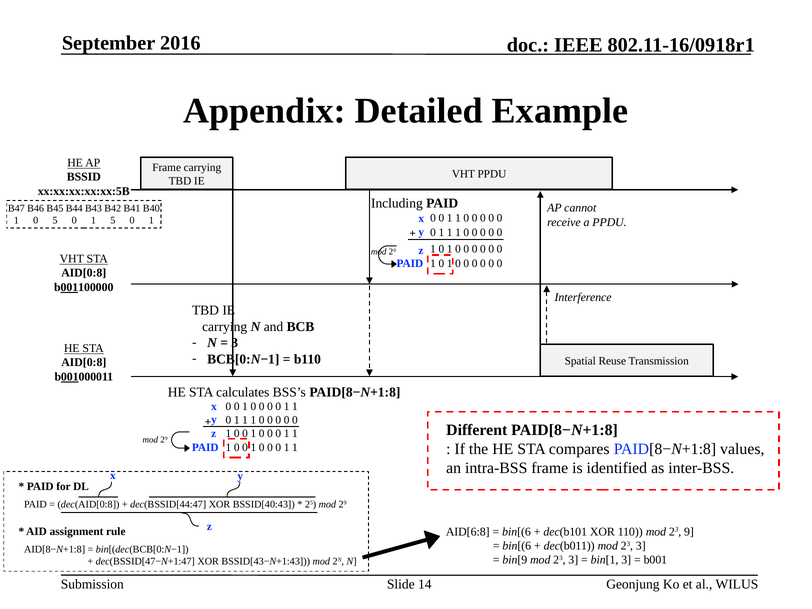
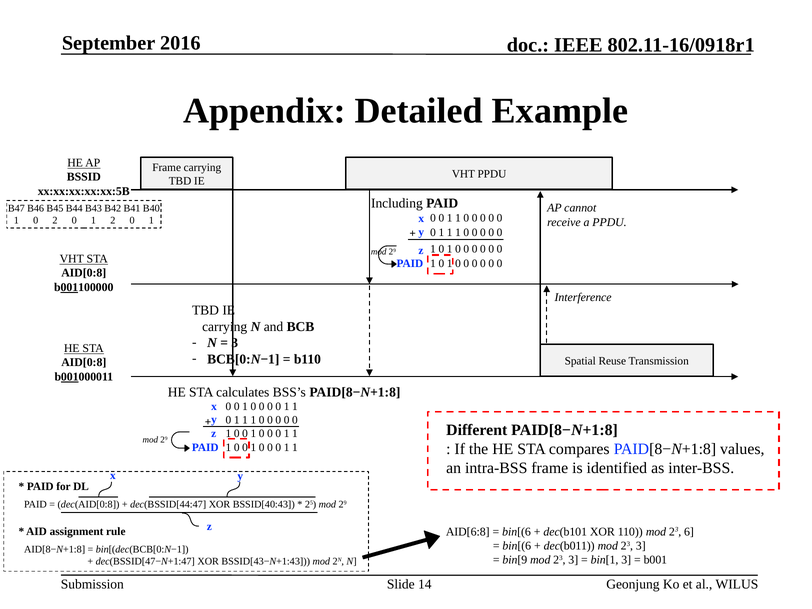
0 5: 5 -> 2 (55, 221)
1 5: 5 -> 2 (113, 221)
9: 9 -> 6 (689, 532)
